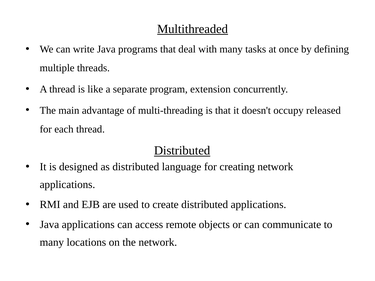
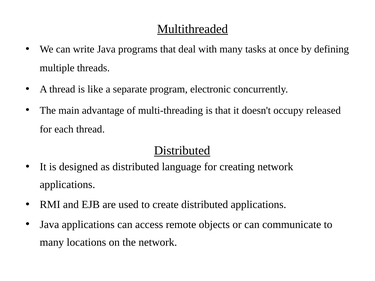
extension: extension -> electronic (211, 89)
